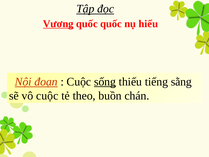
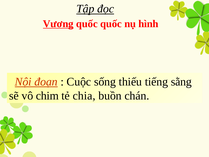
hiểu: hiểu -> hình (148, 24)
sống underline: present -> none (105, 82)
vô cuộc: cuộc -> chim (47, 96)
theo: theo -> chia (84, 96)
